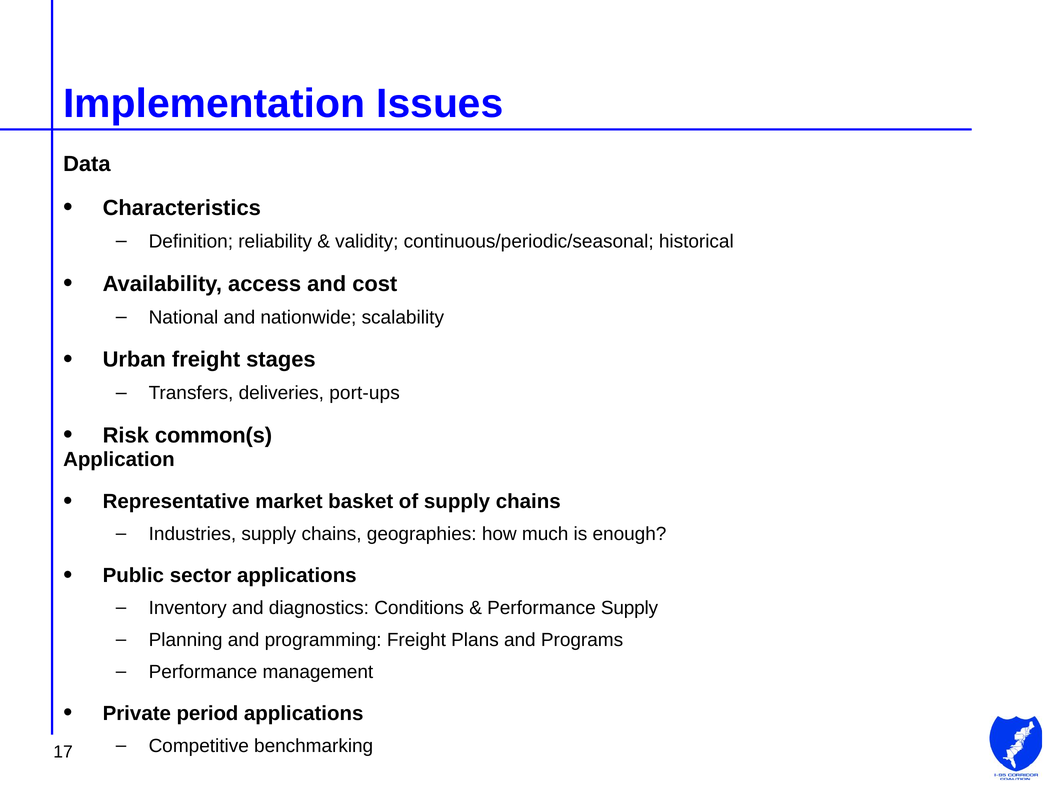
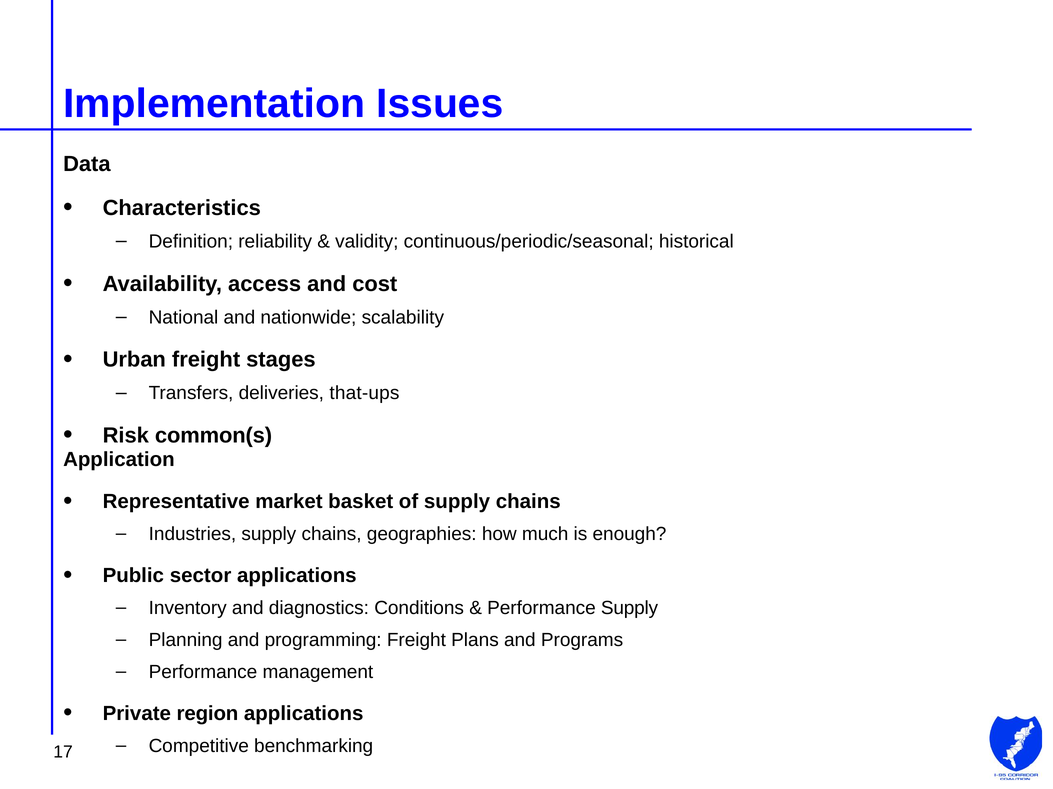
port-ups: port-ups -> that-ups (364, 394)
period: period -> region (207, 714)
